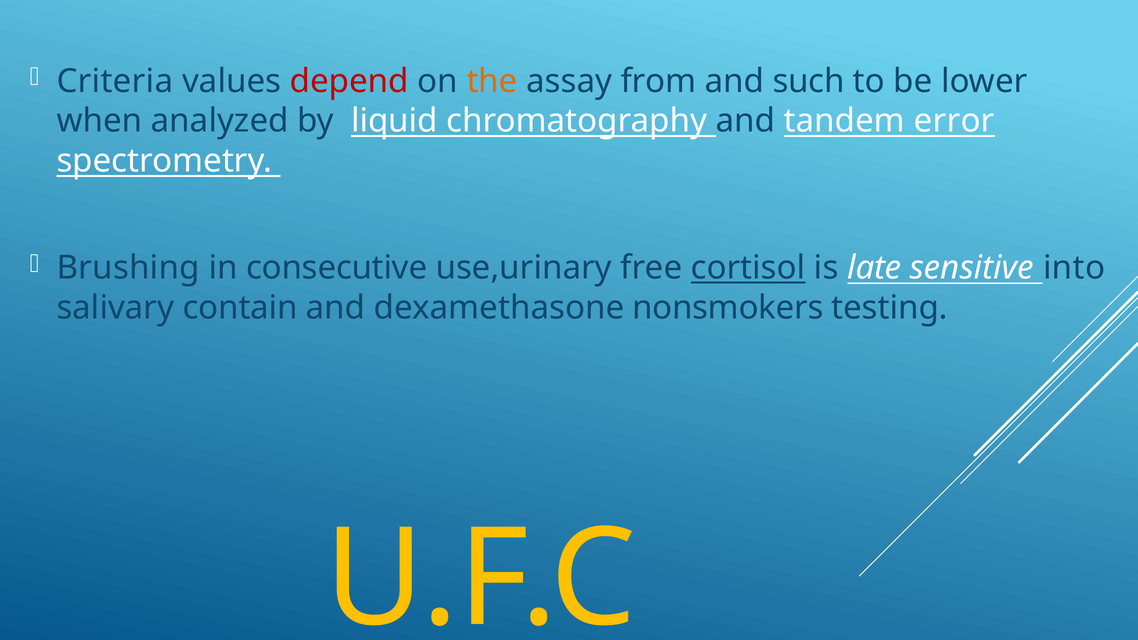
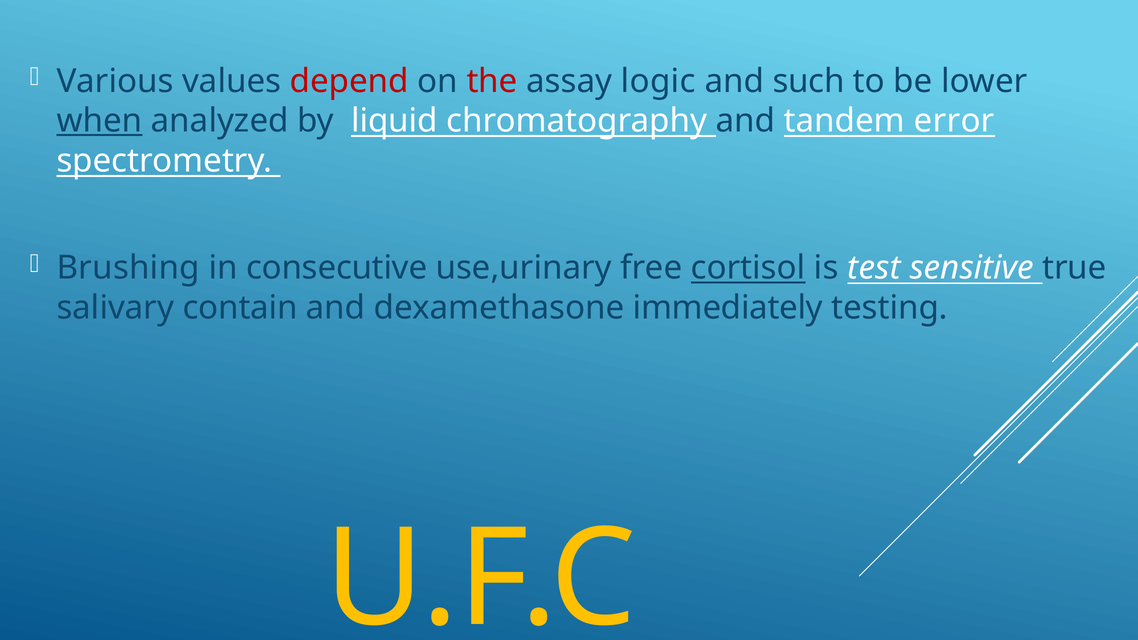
Criteria: Criteria -> Various (115, 81)
the colour: orange -> red (492, 81)
from: from -> logic (658, 81)
when underline: none -> present (99, 121)
late: late -> test (874, 268)
into: into -> true (1074, 268)
nonsmokers: nonsmokers -> immediately (728, 308)
